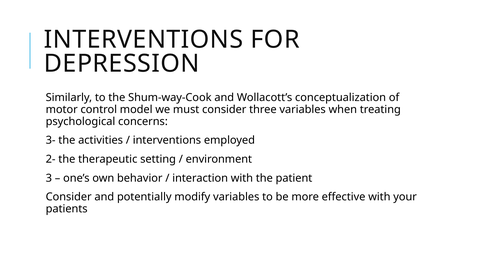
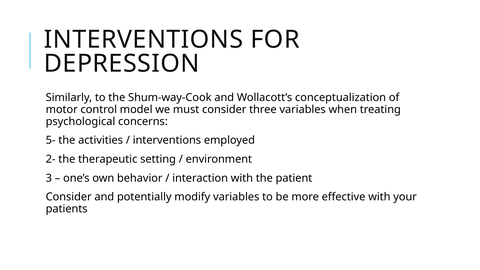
3-: 3- -> 5- (51, 140)
